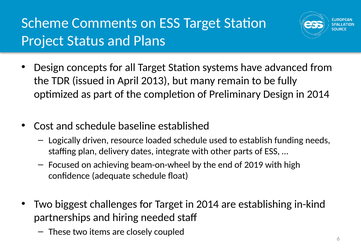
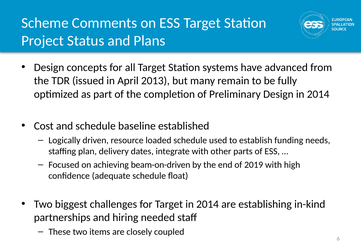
beam-on-wheel: beam-on-wheel -> beam-on-driven (161, 165)
